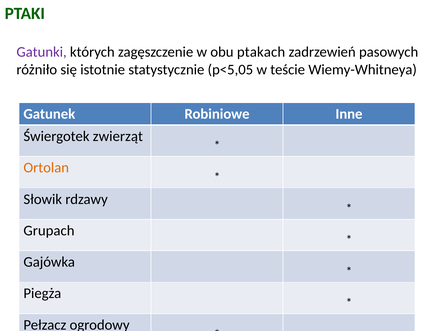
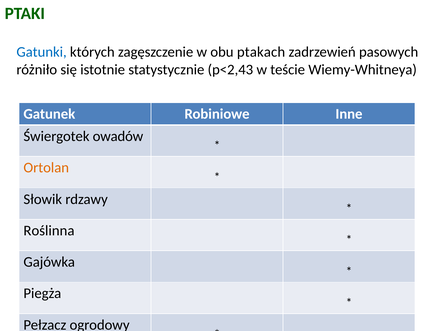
Gatunki colour: purple -> blue (42, 52)
p<5,05: p<5,05 -> p<2,43 (230, 70)
zwierząt: zwierząt -> owadów (118, 136)
Grupach: Grupach -> Roślinna (49, 230)
